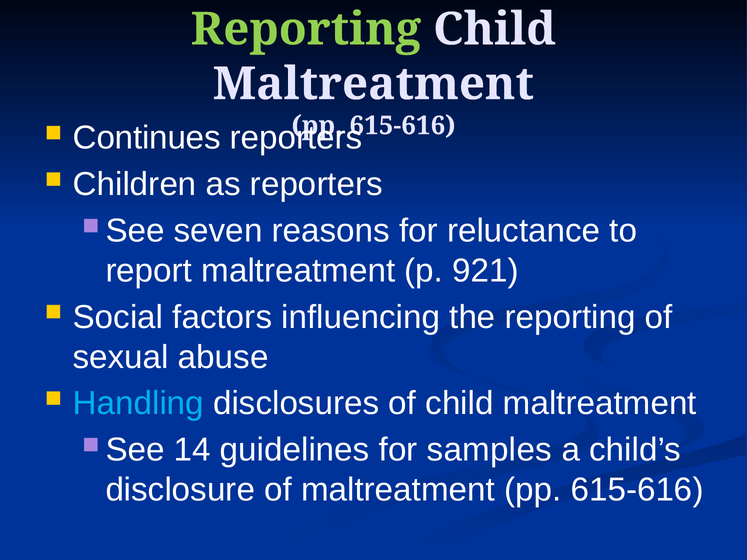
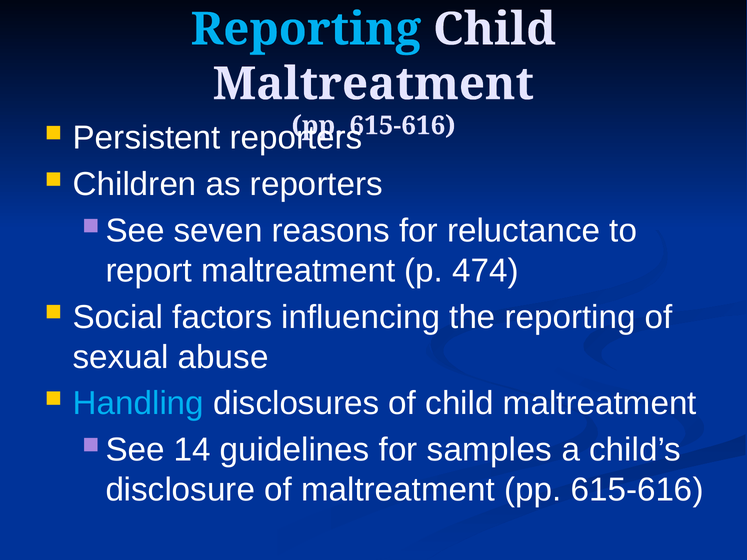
Reporting colour: light green -> light blue (306, 29)
Continues: Continues -> Persistent (147, 138)
921: 921 -> 474 (486, 271)
